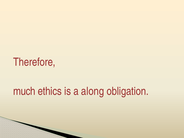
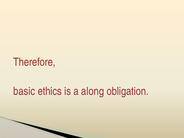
much: much -> basic (24, 91)
